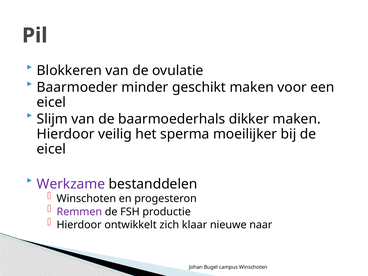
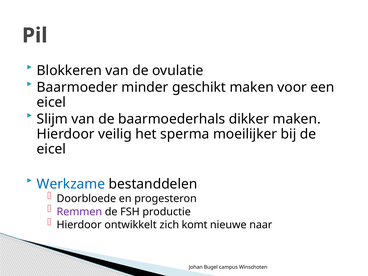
Werkzame colour: purple -> blue (71, 184)
Winschoten: Winschoten -> Doorbloede (86, 199)
klaar: klaar -> komt (195, 225)
